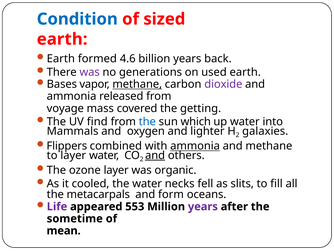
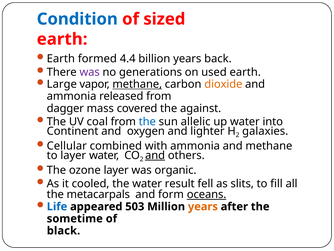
4.6: 4.6 -> 4.4 (128, 58)
Bases: Bases -> Large (62, 84)
dioxide colour: purple -> orange (223, 84)
voyage: voyage -> dagger (65, 108)
getting: getting -> against (201, 108)
find: find -> coal (97, 121)
which: which -> allelic (196, 121)
Mammals: Mammals -> Continent (73, 131)
Flippers: Flippers -> Cellular (67, 146)
ammonia underline: present -> none (195, 146)
necks: necks -> result (180, 183)
oceans underline: none -> present (207, 194)
Life colour: purple -> blue (57, 206)
553: 553 -> 503 (135, 206)
years colour: purple -> orange (203, 206)
mean: mean -> black (64, 230)
